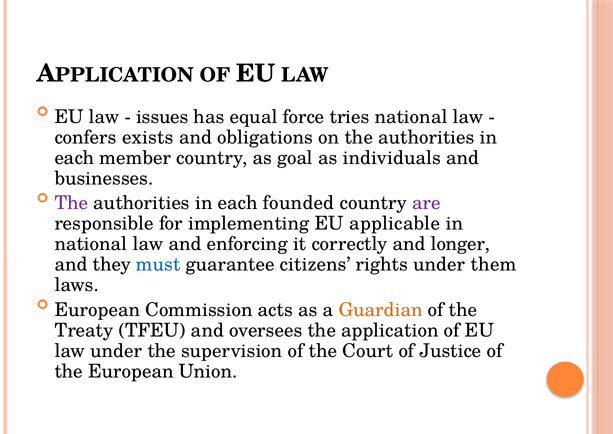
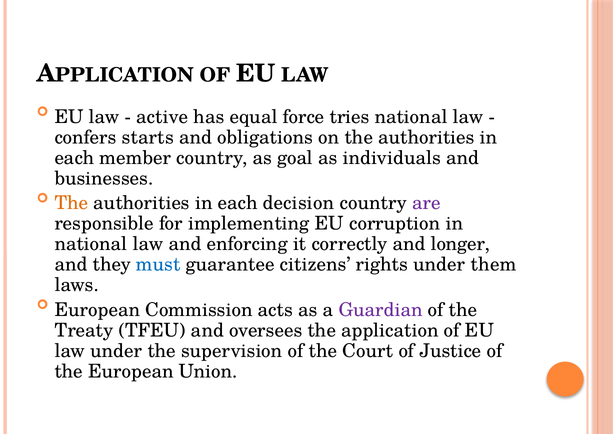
issues: issues -> active (162, 117)
exists: exists -> starts (148, 137)
The colour: purple -> orange (71, 203)
founded: founded -> decision (299, 203)
applicable: applicable -> corruption (395, 223)
Guardian colour: orange -> purple (381, 310)
